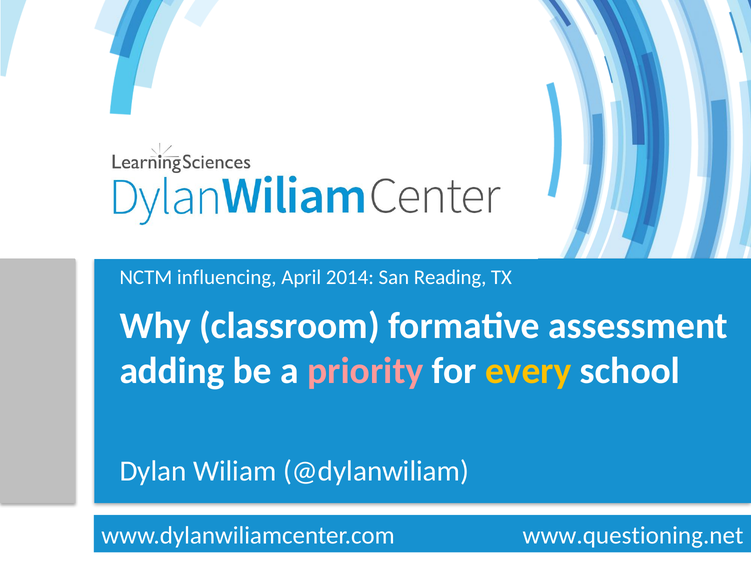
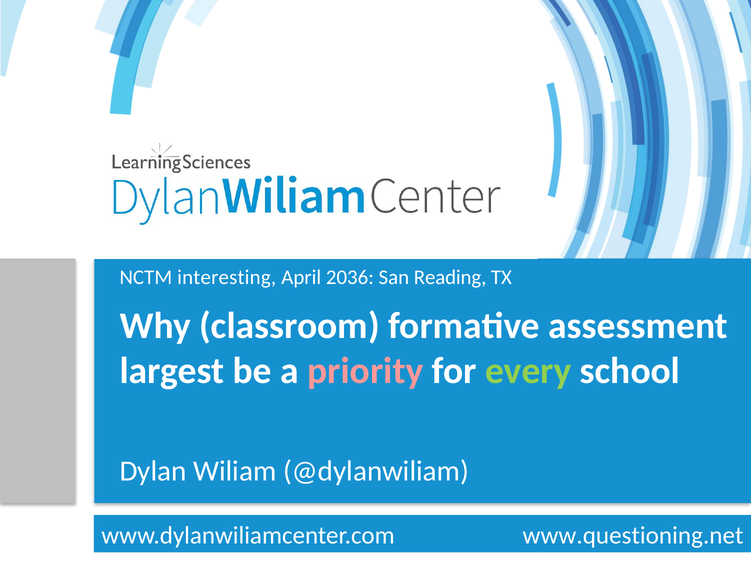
influencing: influencing -> interesting (227, 277)
2014: 2014 -> 2036 (350, 277)
adding: adding -> largest (172, 371)
every colour: yellow -> light green (528, 371)
